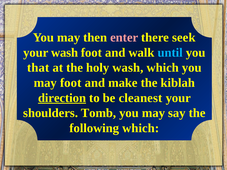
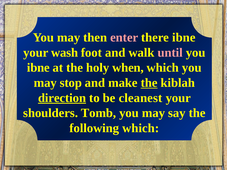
there seek: seek -> ibne (184, 37)
until colour: light blue -> pink (170, 53)
that: that -> ibne (38, 68)
holy wash: wash -> when (128, 68)
may foot: foot -> stop (71, 83)
the underline: none -> present (149, 83)
